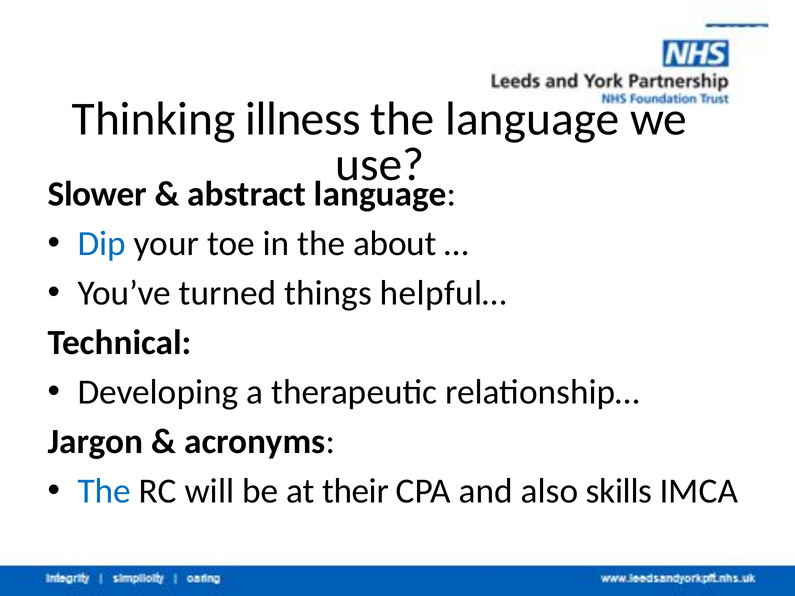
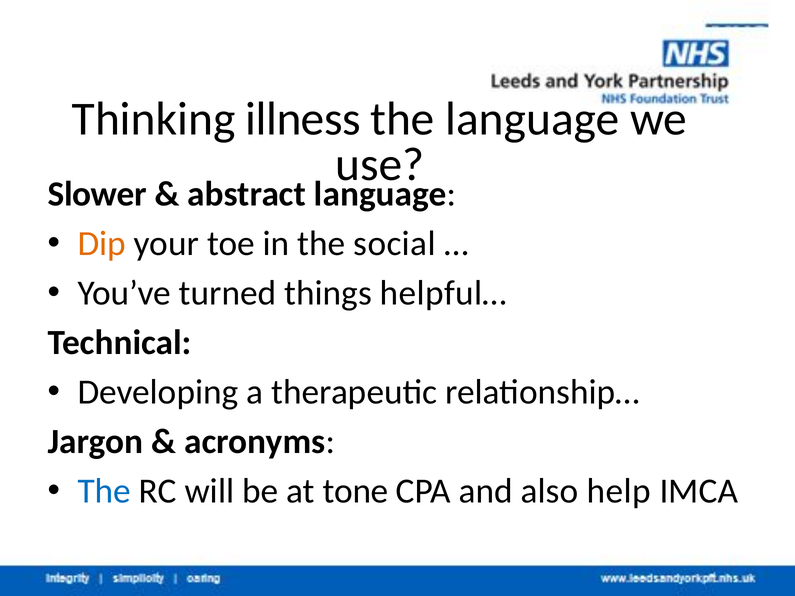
Dip colour: blue -> orange (102, 244)
about: about -> social (395, 244)
their: their -> tone (356, 491)
skills: skills -> help (619, 491)
